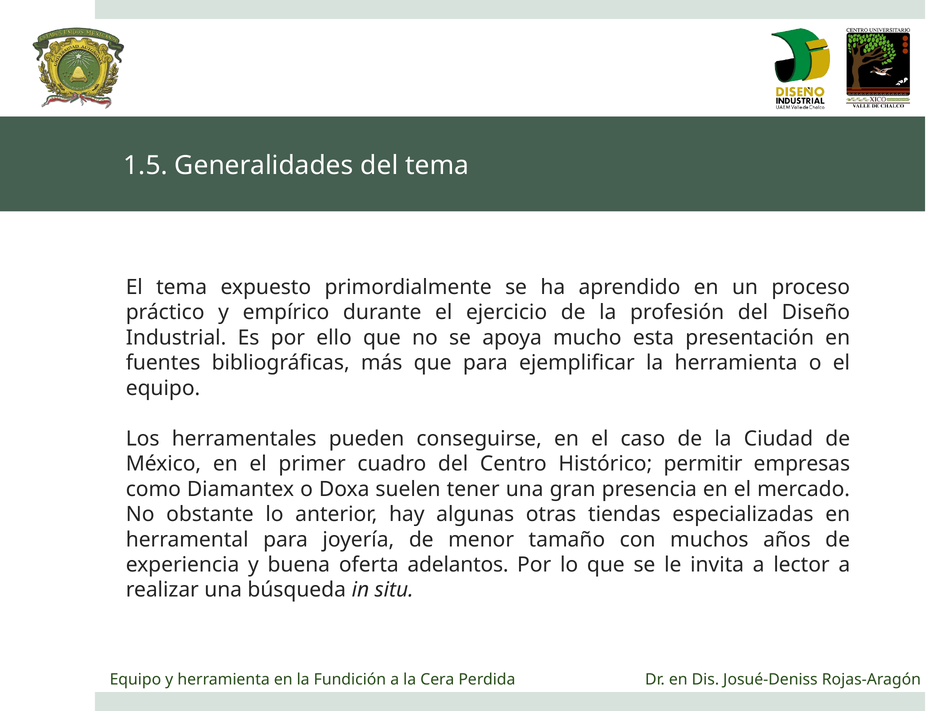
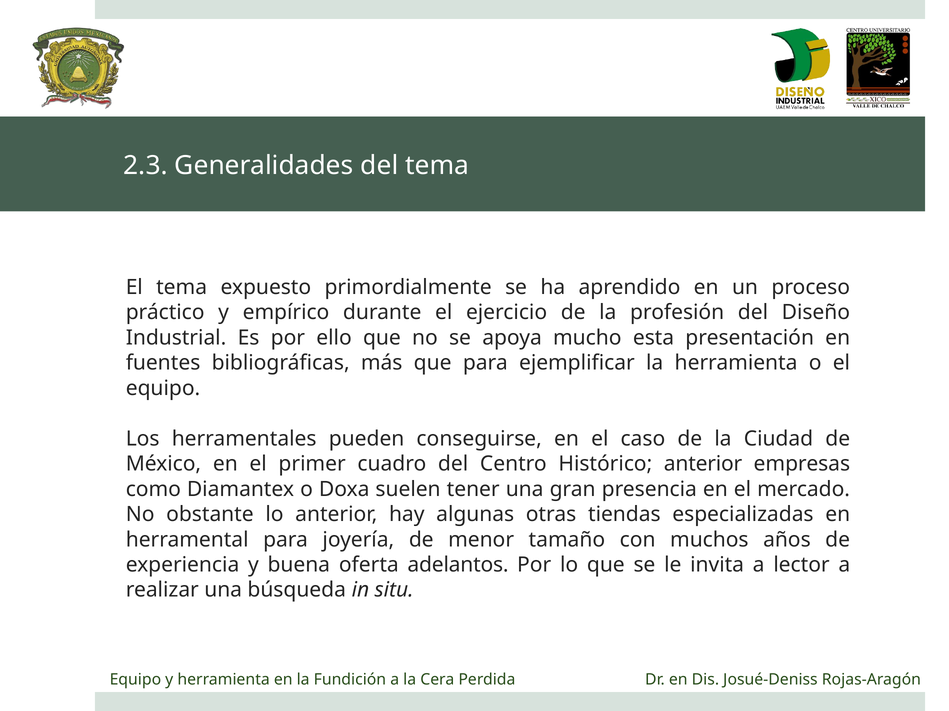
1.5: 1.5 -> 2.3 (146, 166)
Histórico permitir: permitir -> anterior (703, 464)
